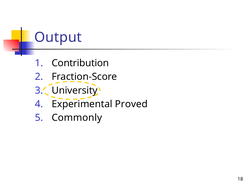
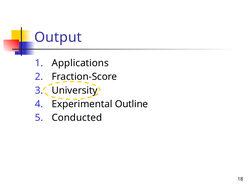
Contribution: Contribution -> Applications (80, 63)
Proved: Proved -> Outline (131, 104)
Commonly: Commonly -> Conducted (77, 118)
